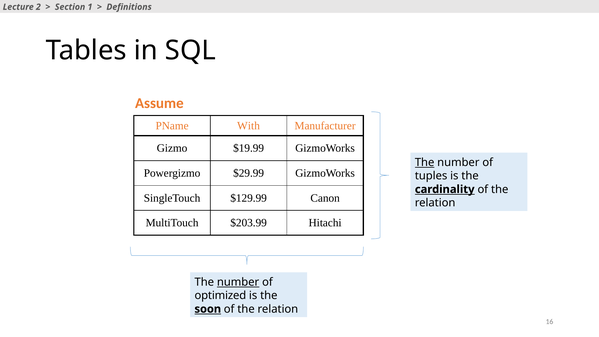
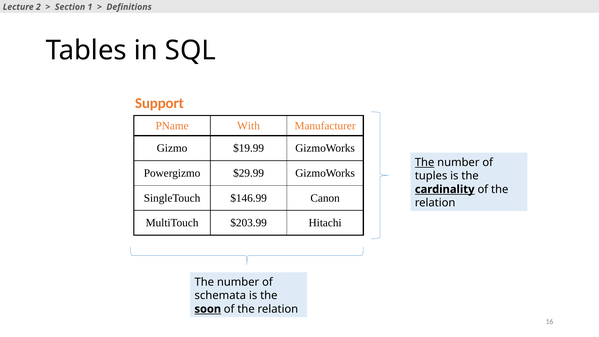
Assume: Assume -> Support (159, 103)
$129.99: $129.99 -> $146.99 (249, 198)
number underline: present -> none (238, 282)
optimized: optimized -> schemata (220, 295)
